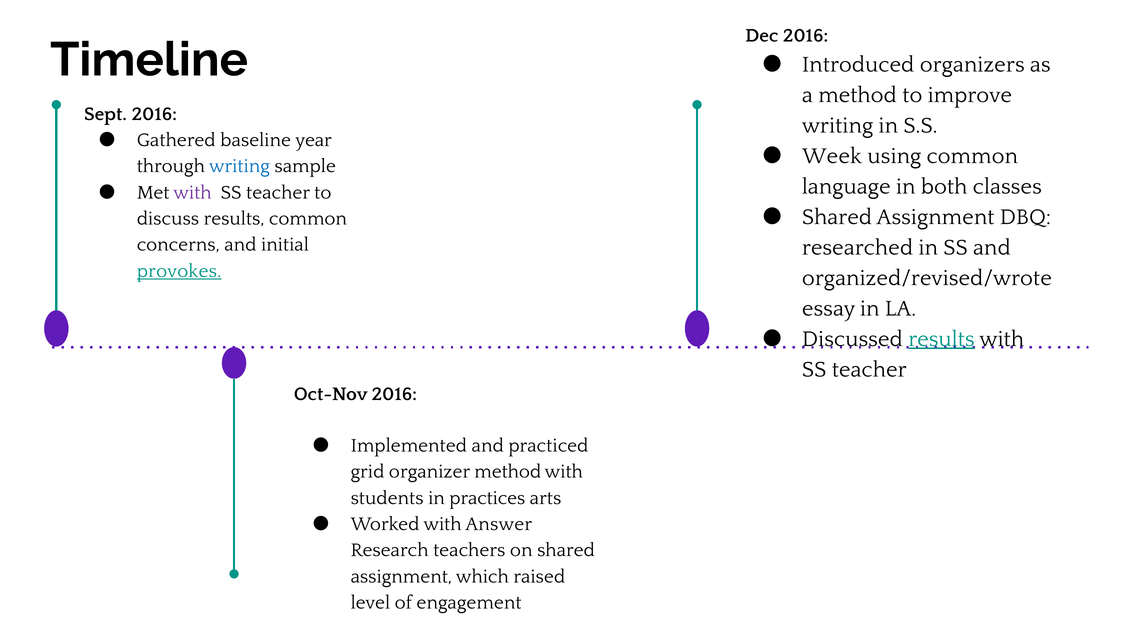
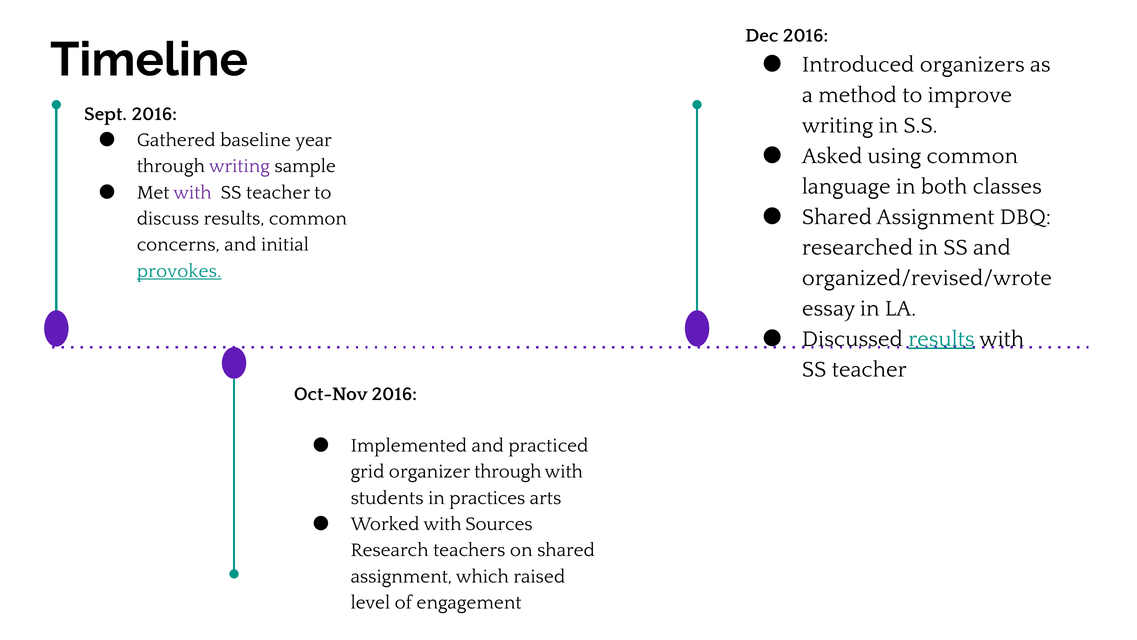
Week: Week -> Asked (832, 156)
writing colour: blue -> purple (239, 166)
organizer method: method -> through (508, 471)
Answer: Answer -> Sources (499, 524)
